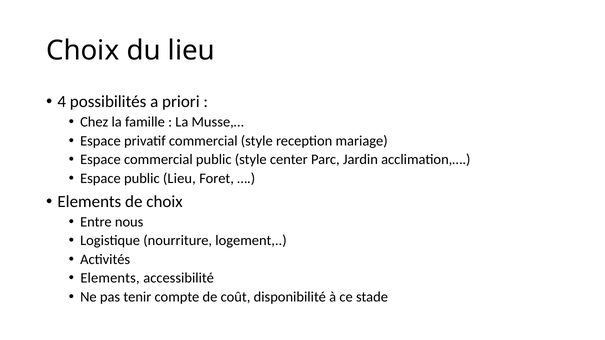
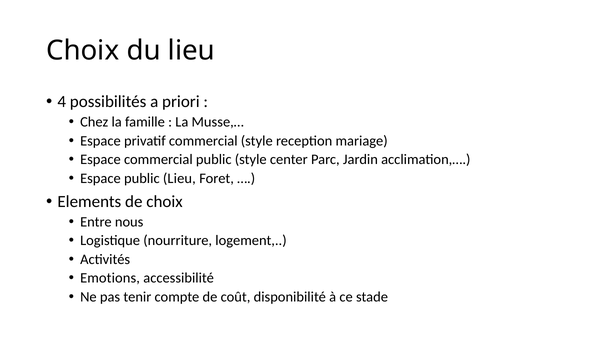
Elements: Elements -> Emotions (110, 278)
